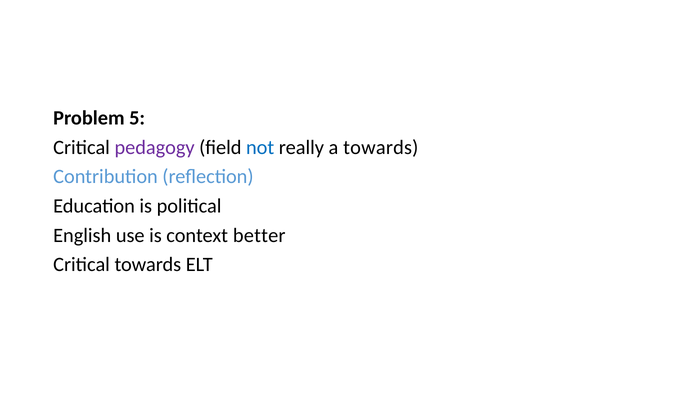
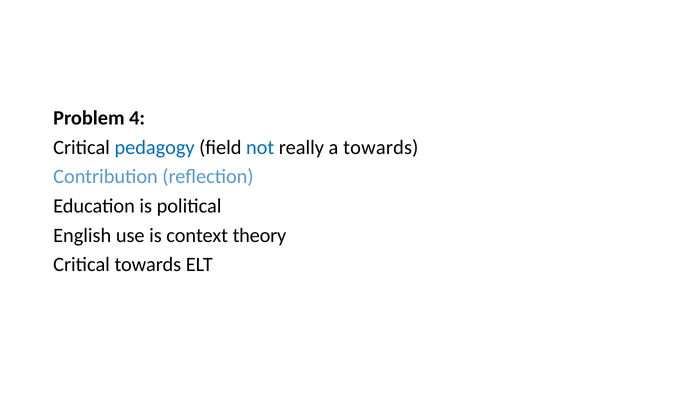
5: 5 -> 4 (137, 118)
pedagogy colour: purple -> blue (155, 147)
better: better -> theory (259, 235)
